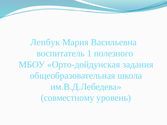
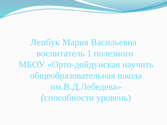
задания: задания -> научить (138, 65)
совместному: совместному -> способности (68, 98)
